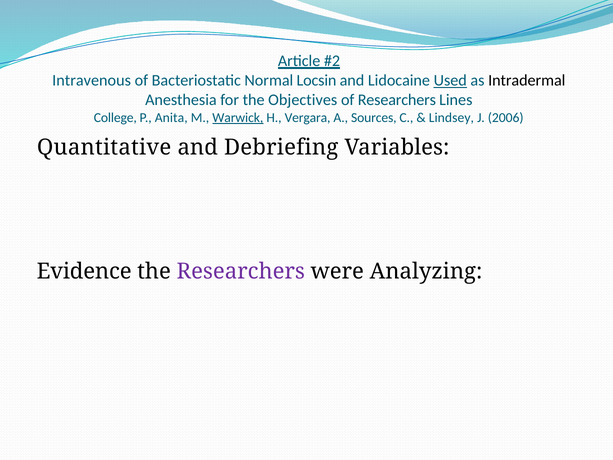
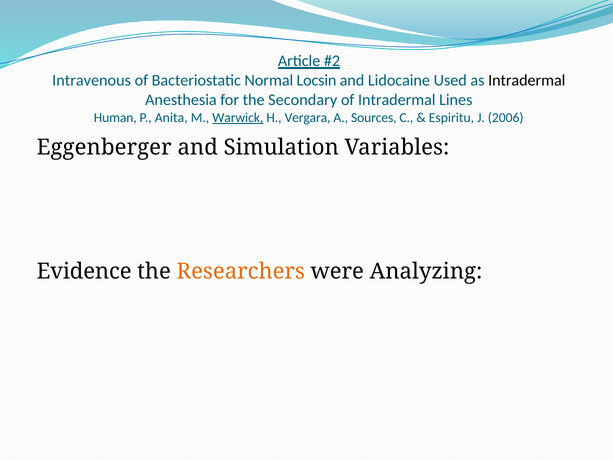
Used underline: present -> none (450, 80)
Objectives: Objectives -> Secondary (303, 100)
of Researchers: Researchers -> Intradermal (397, 100)
College: College -> Human (115, 118)
Lindsey: Lindsey -> Espiritu (451, 118)
Quantitative: Quantitative -> Eggenberger (104, 148)
Debriefing: Debriefing -> Simulation (281, 148)
Researchers colour: purple -> orange (241, 271)
